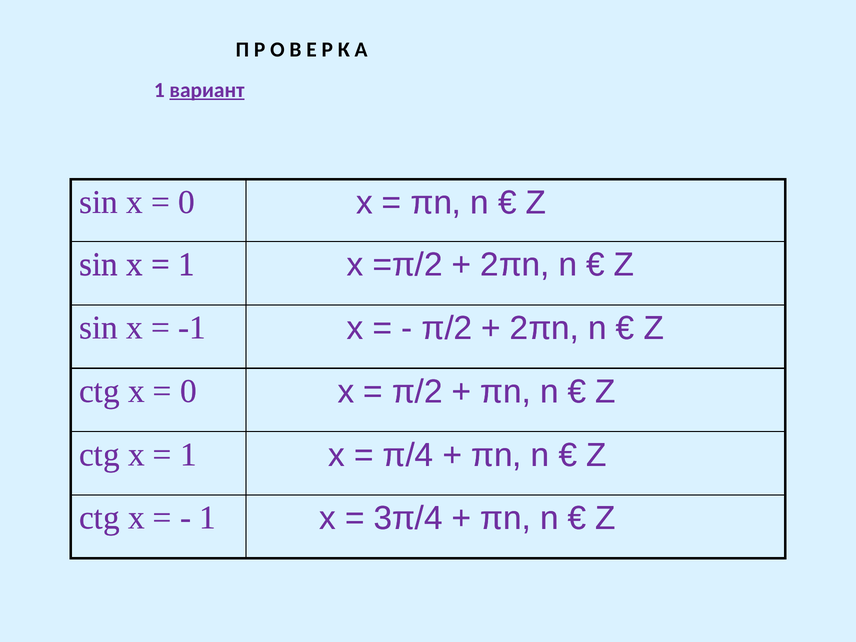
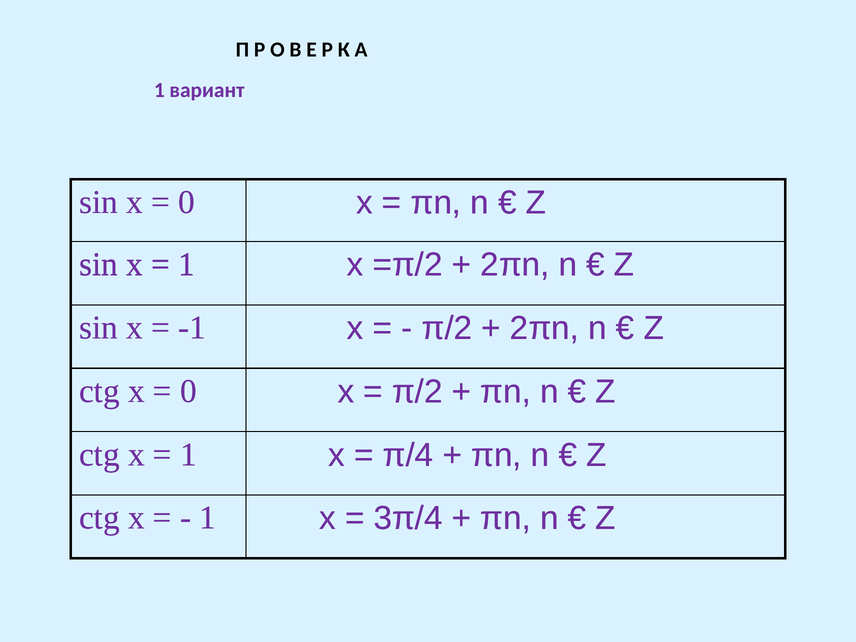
вариант underline: present -> none (207, 90)
